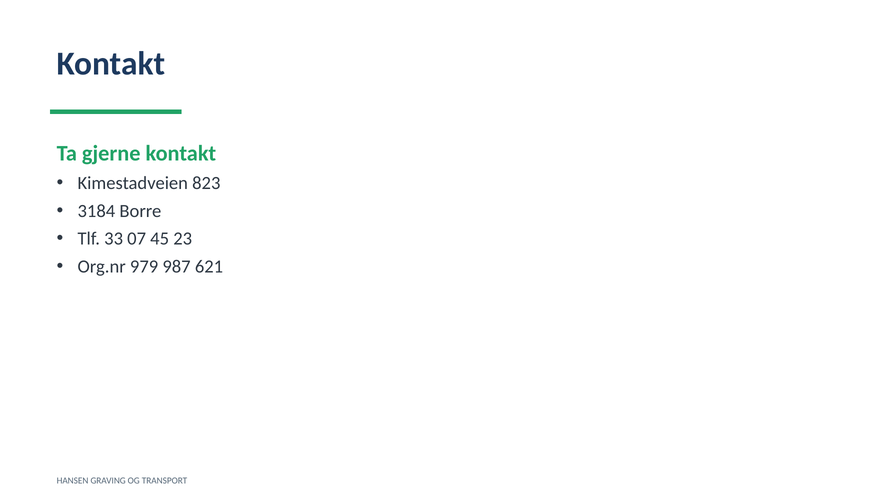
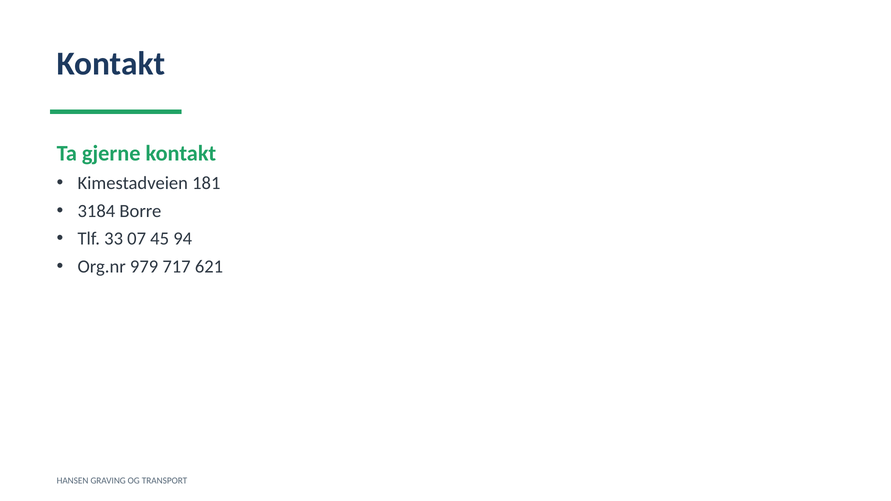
823: 823 -> 181 (206, 183)
23: 23 -> 94 (183, 239)
987: 987 -> 717 (177, 267)
